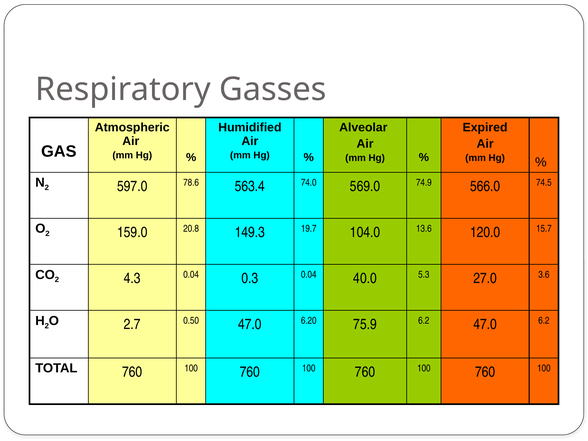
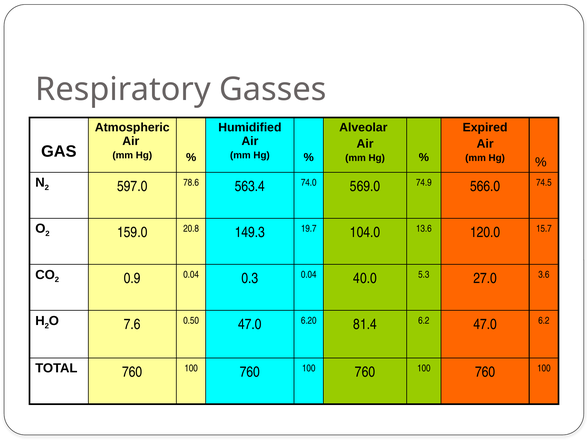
4.3: 4.3 -> 0.9 (132, 278)
2.7: 2.7 -> 7.6 (132, 324)
75.9: 75.9 -> 81.4 (365, 324)
